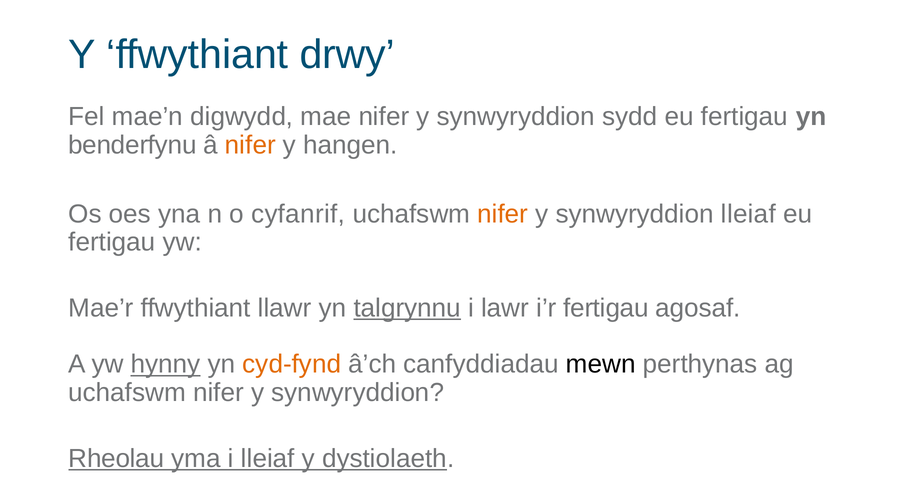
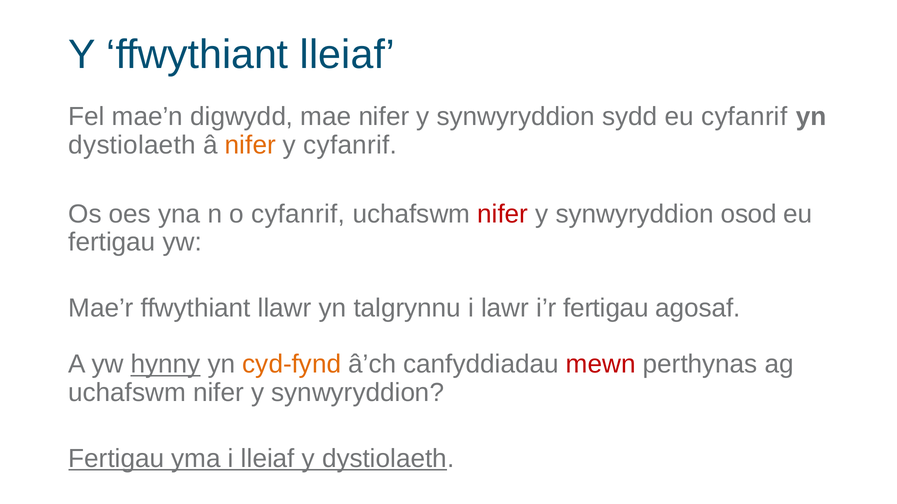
ffwythiant drwy: drwy -> lleiaf (347, 55)
sydd eu fertigau: fertigau -> cyfanrif (744, 117)
benderfynu: benderfynu -> dystiolaeth (132, 145)
y hangen: hangen -> cyfanrif (350, 145)
nifer colour: orange -> red (503, 214)
synwyryddion lleiaf: lleiaf -> osod (749, 214)
talgrynnu underline: present -> none (407, 308)
mewn colour: black -> red (601, 365)
Rheolau: Rheolau -> Fertigau (116, 459)
